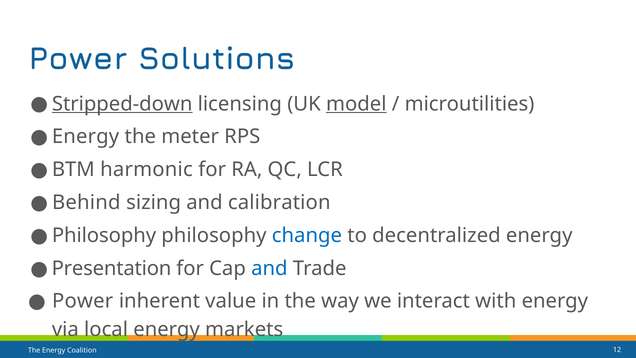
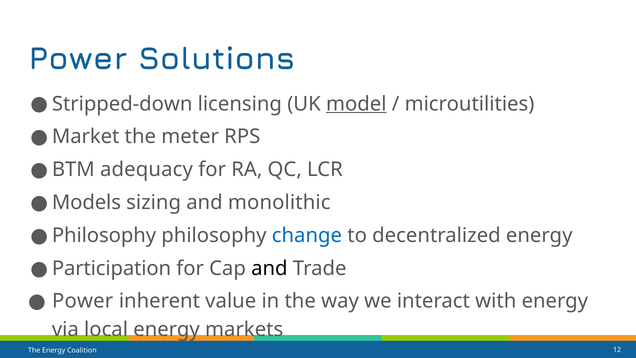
Stripped-down underline: present -> none (122, 104)
Energy: Energy -> Market (86, 137)
harmonic: harmonic -> adequacy (147, 170)
Behind: Behind -> Models (86, 203)
calibration: calibration -> monolithic (279, 203)
Presentation: Presentation -> Participation (112, 269)
and colour: blue -> black (269, 269)
